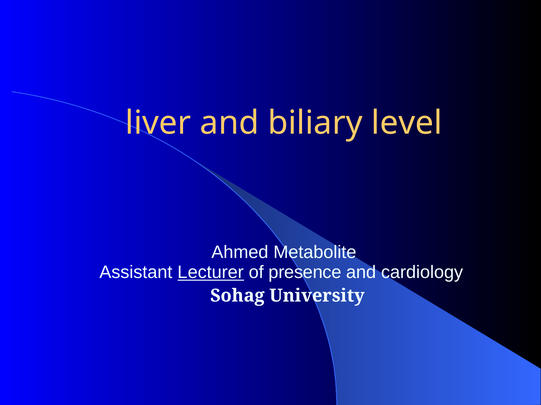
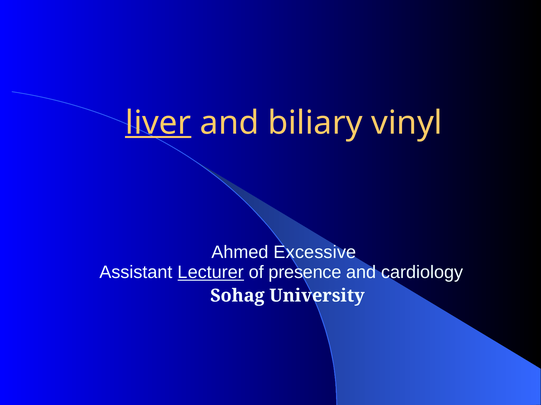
liver underline: none -> present (158, 123)
level: level -> vinyl (407, 123)
Metabolite: Metabolite -> Excessive (315, 253)
